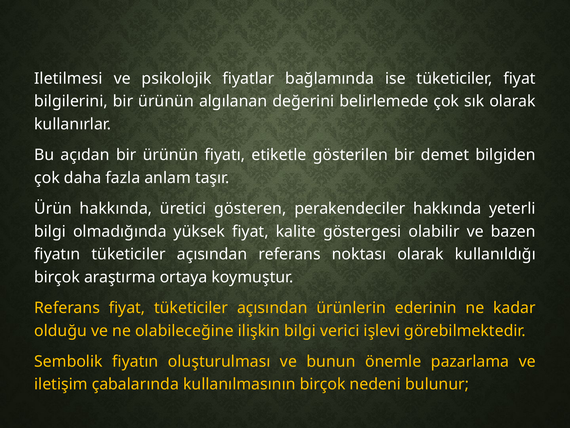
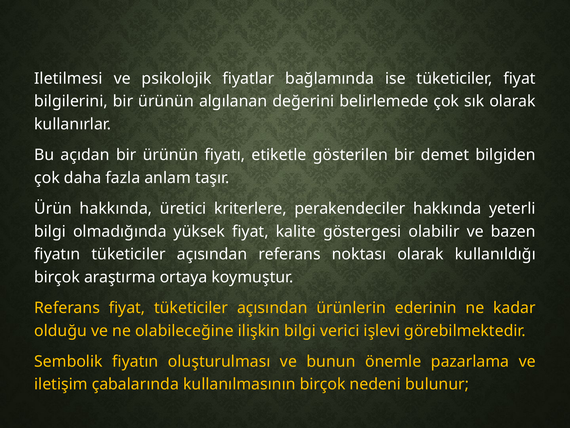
gösteren: gösteren -> kriterlere (250, 208)
